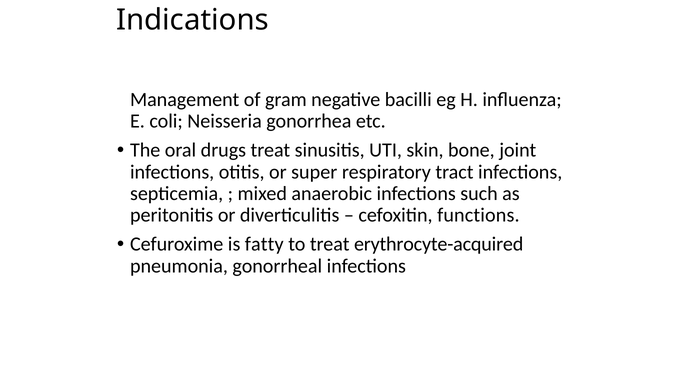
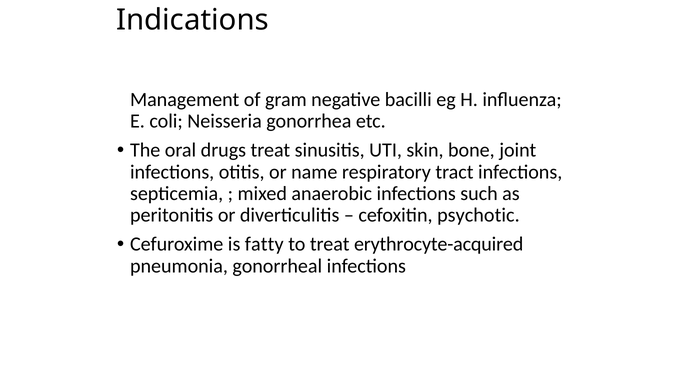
super: super -> name (314, 172)
functions: functions -> psychotic (478, 215)
